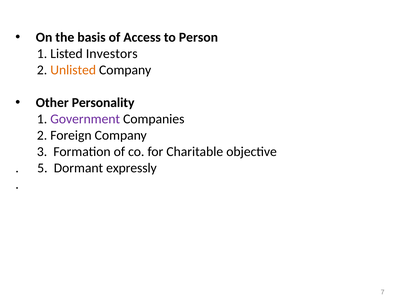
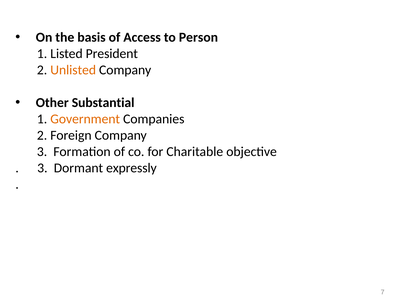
Investors: Investors -> President (112, 54)
Personality: Personality -> Substantial (103, 103)
Government colour: purple -> orange (85, 119)
5: 5 -> 3 (42, 168)
